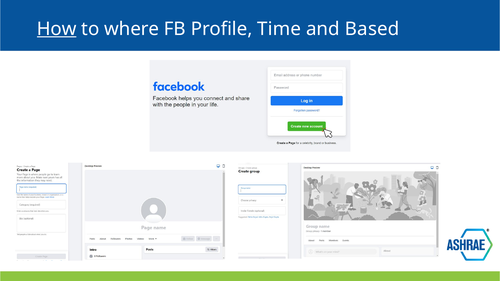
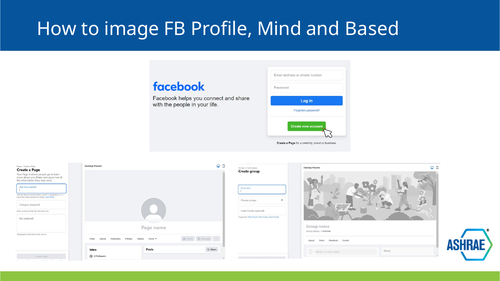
How underline: present -> none (57, 29)
where: where -> image (132, 29)
Time: Time -> Mind (279, 29)
